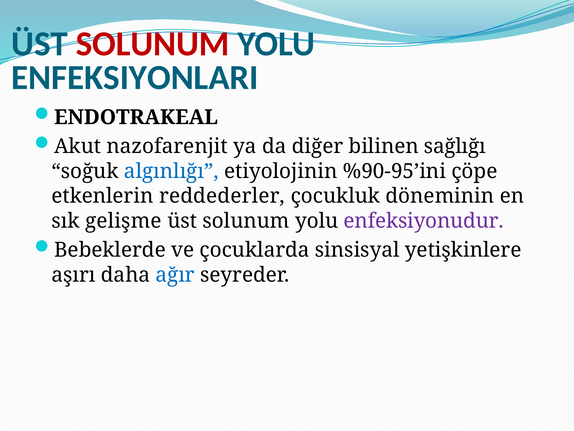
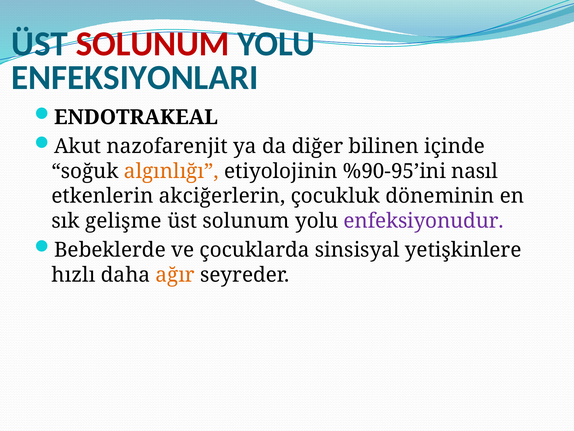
sağlığı: sağlığı -> içinde (455, 146)
algınlığı colour: blue -> orange (171, 171)
çöpe: çöpe -> nasıl (475, 171)
reddederler: reddederler -> akciğerlerin (222, 196)
aşırı: aşırı -> hızlı (73, 275)
ağır colour: blue -> orange (175, 275)
